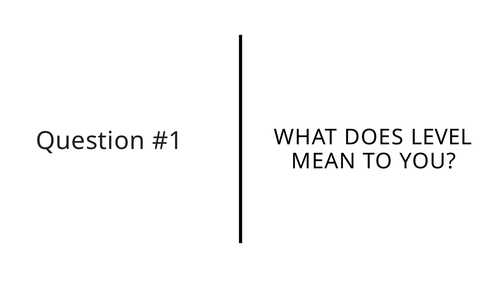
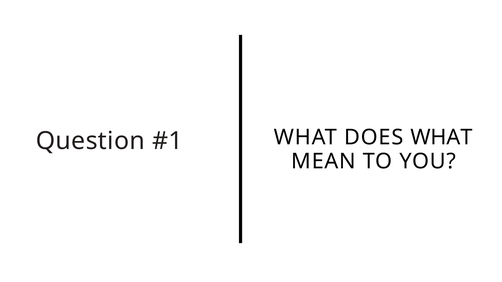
DOES LEVEL: LEVEL -> WHAT (441, 138)
